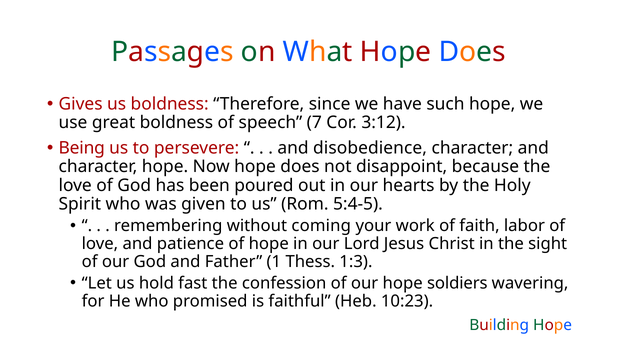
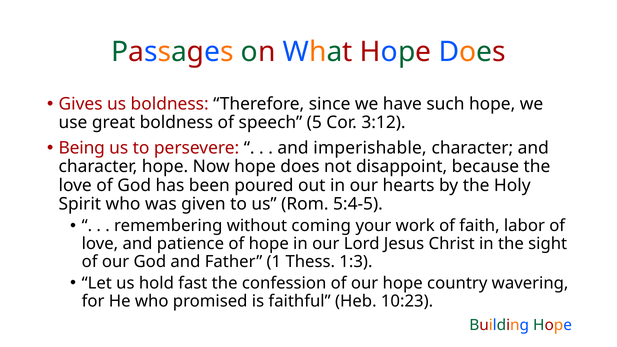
7: 7 -> 5 (314, 123)
disobedience: disobedience -> imperishable (370, 148)
soldiers: soldiers -> country (457, 283)
